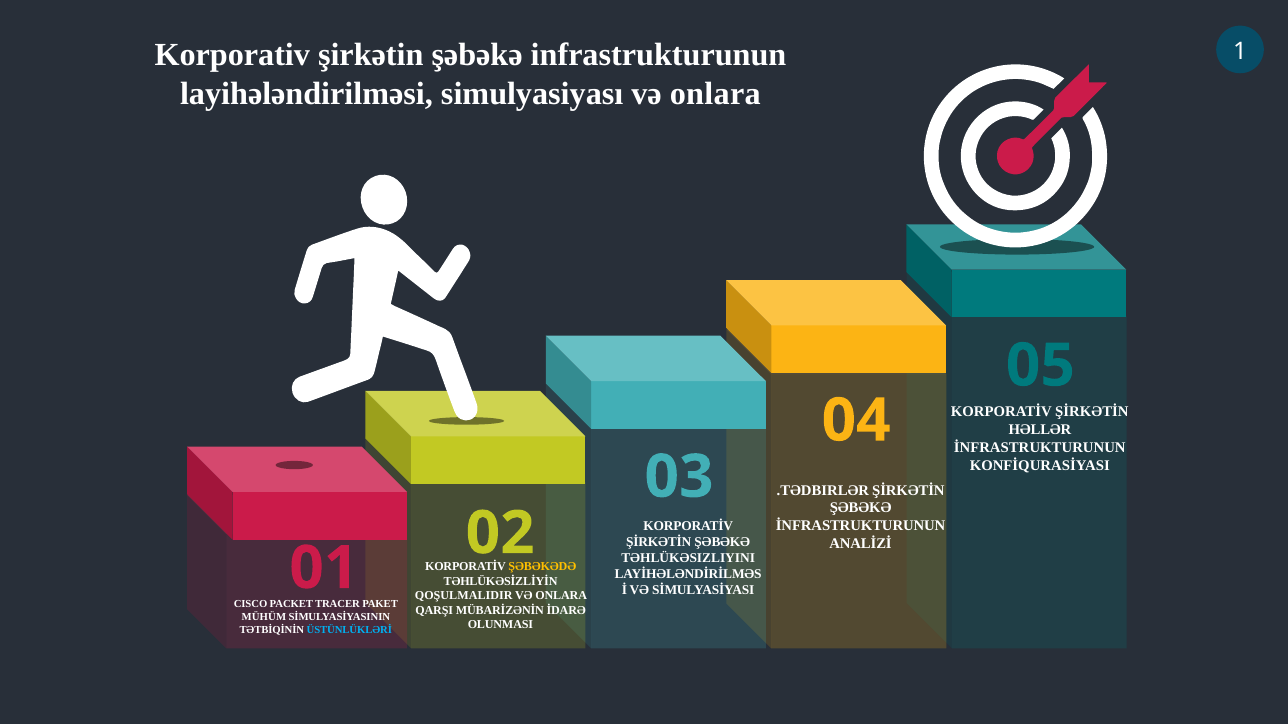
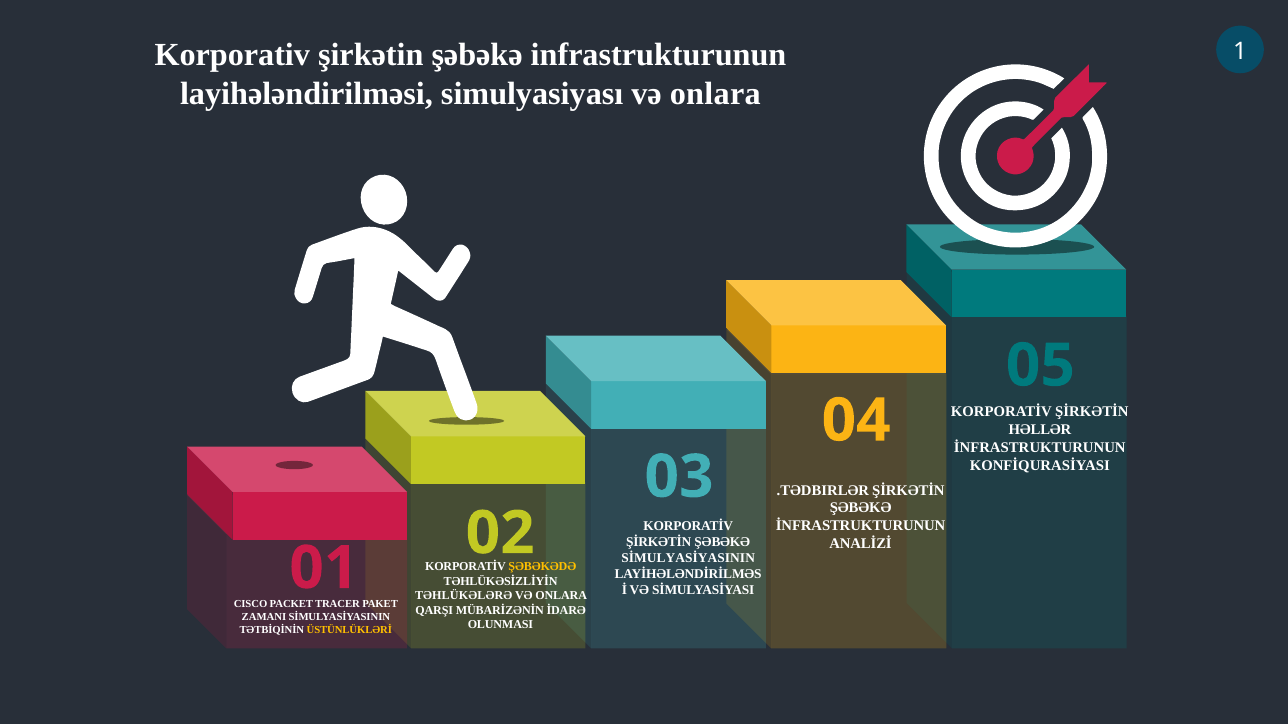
TƏHLÜKƏSIZLIYINI: TƏHLÜKƏSIZLIYINI -> SİMULYASİYASININ (688, 558)
QOŞULMALIDIR: QOŞULMALIDIR -> TƏHLÜKƏLƏRƏ (464, 596)
MÜHÜM: MÜHÜM -> ZAMANI (264, 618)
ÜSTÜNLÜKLƏRİ colour: light blue -> yellow (349, 630)
